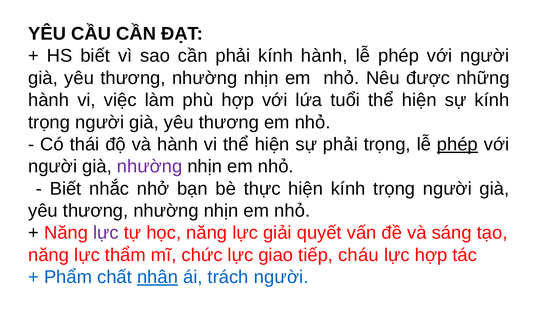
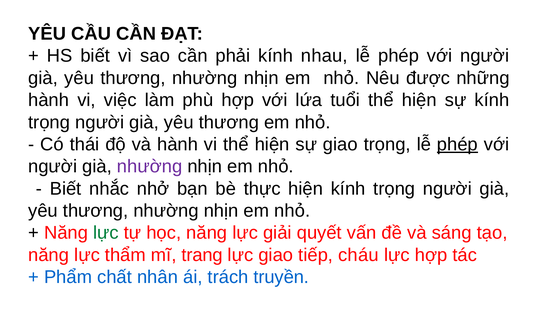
kính hành: hành -> nhau (324, 56)
sự phải: phải -> giao (340, 144)
lực colour: purple -> green (106, 232)
chức: chức -> trang (202, 254)
nhân underline: present -> none (158, 277)
trách người: người -> truyền (281, 277)
